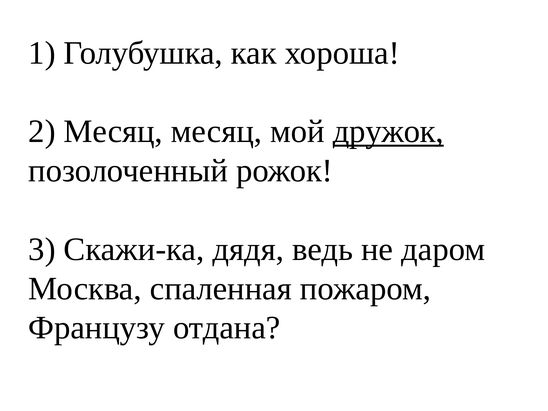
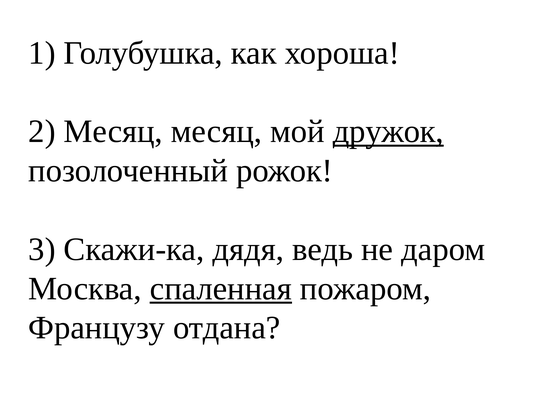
спаленная underline: none -> present (221, 289)
